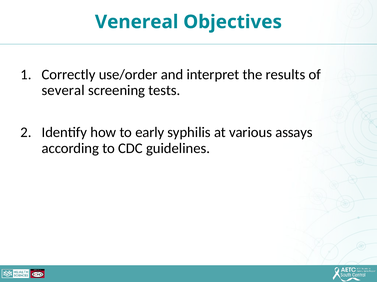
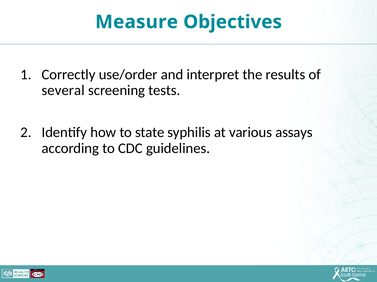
Venereal: Venereal -> Measure (137, 22)
early: early -> state (150, 133)
